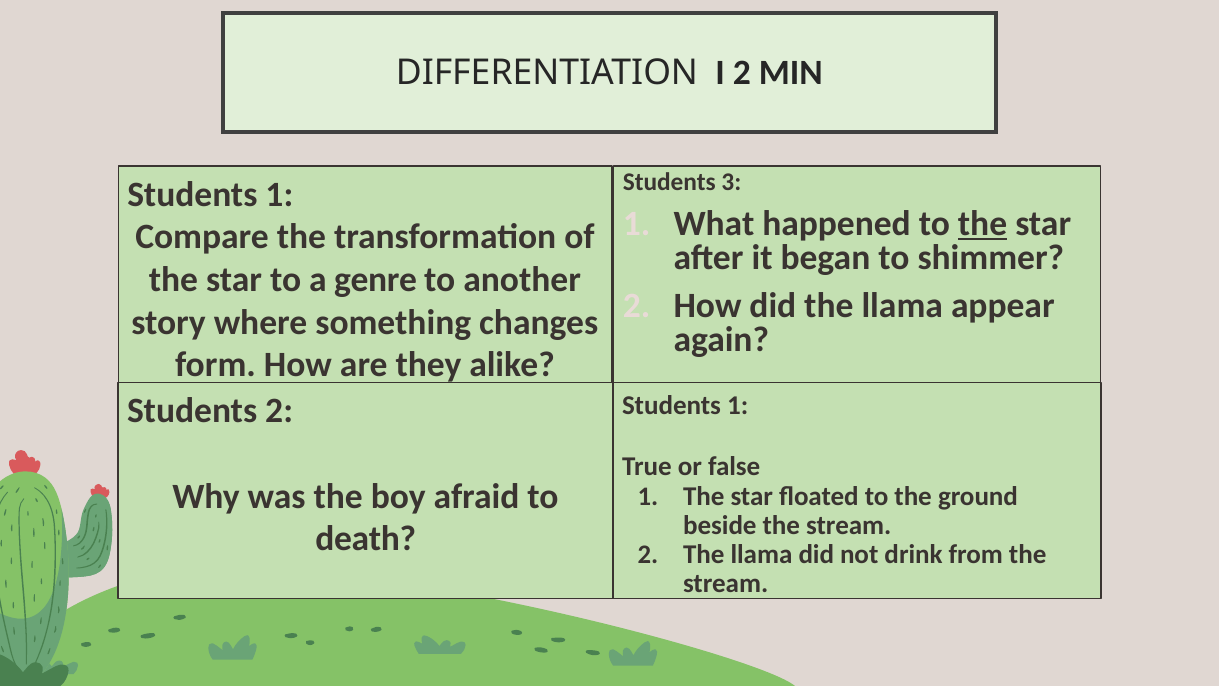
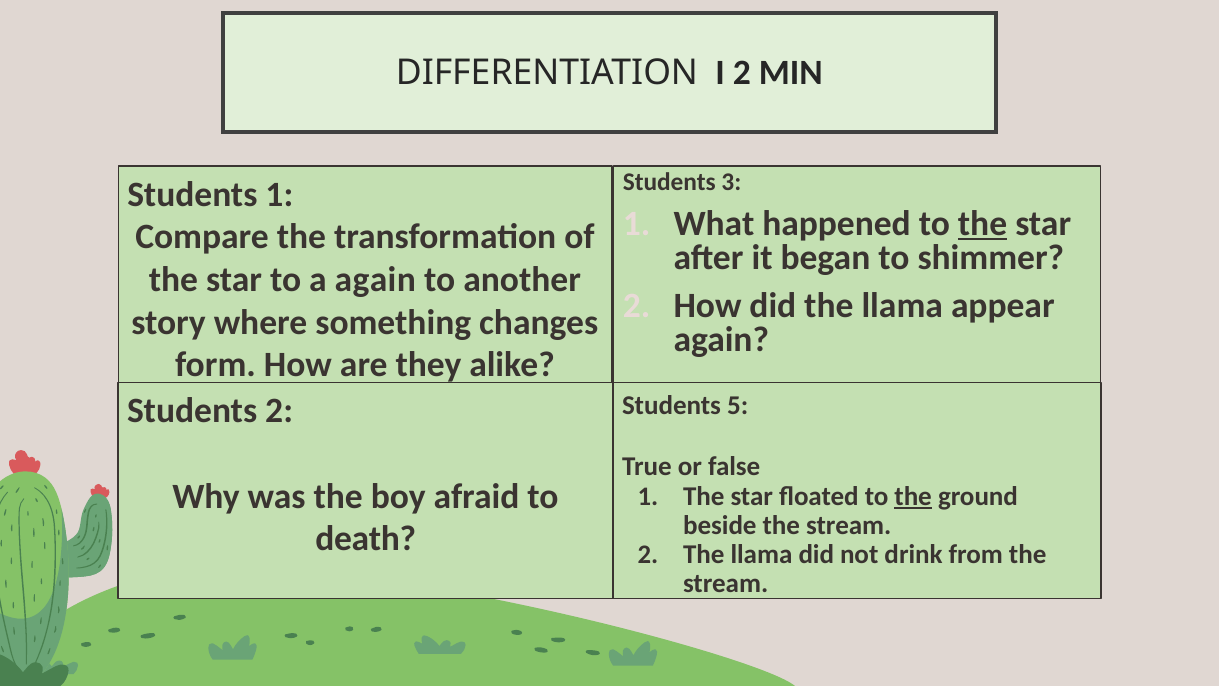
a genre: genre -> again (375, 280)
1: 1 -> 5 (738, 405)
the underline: none -> present (913, 496)
